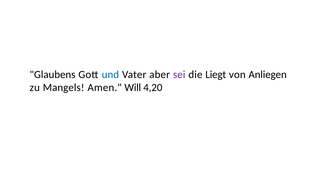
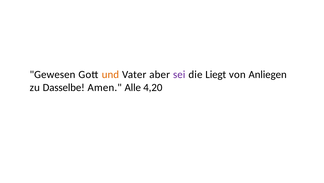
Glaubens: Glaubens -> Gewesen (53, 74)
und colour: blue -> orange (110, 74)
Mangels: Mangels -> Dasselbe (64, 87)
Will: Will -> Alle (133, 87)
